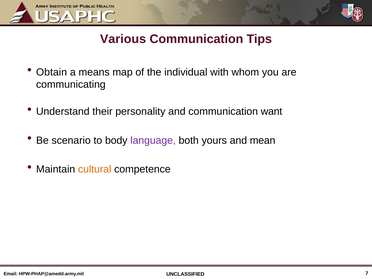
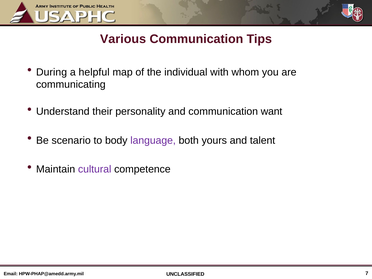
Obtain: Obtain -> During (52, 72)
means: means -> helpful (94, 72)
mean: mean -> talent (263, 140)
cultural colour: orange -> purple (95, 169)
